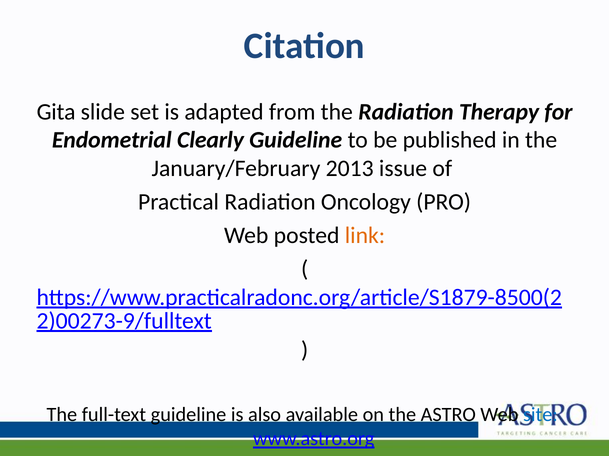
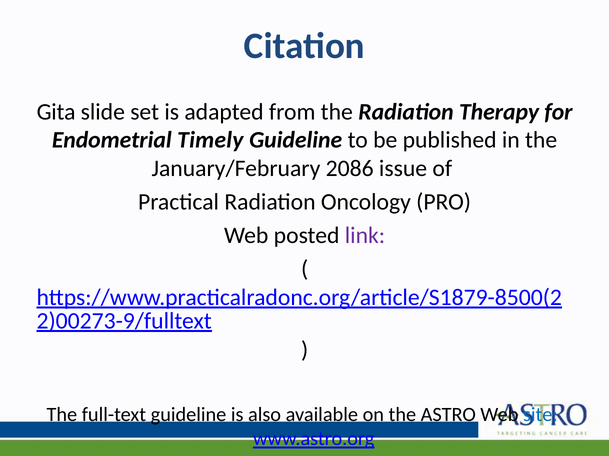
Clearly: Clearly -> Timely (210, 140)
2013: 2013 -> 2086 (350, 169)
link colour: orange -> purple (365, 236)
